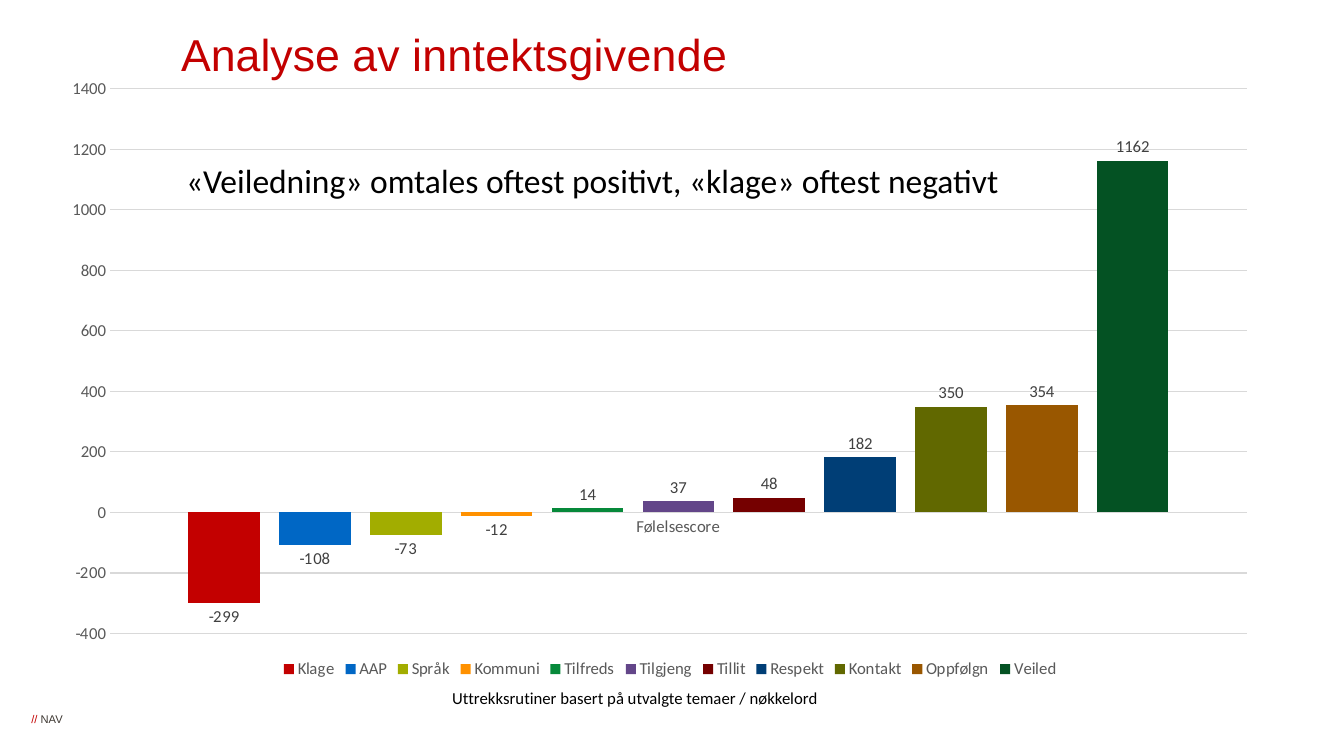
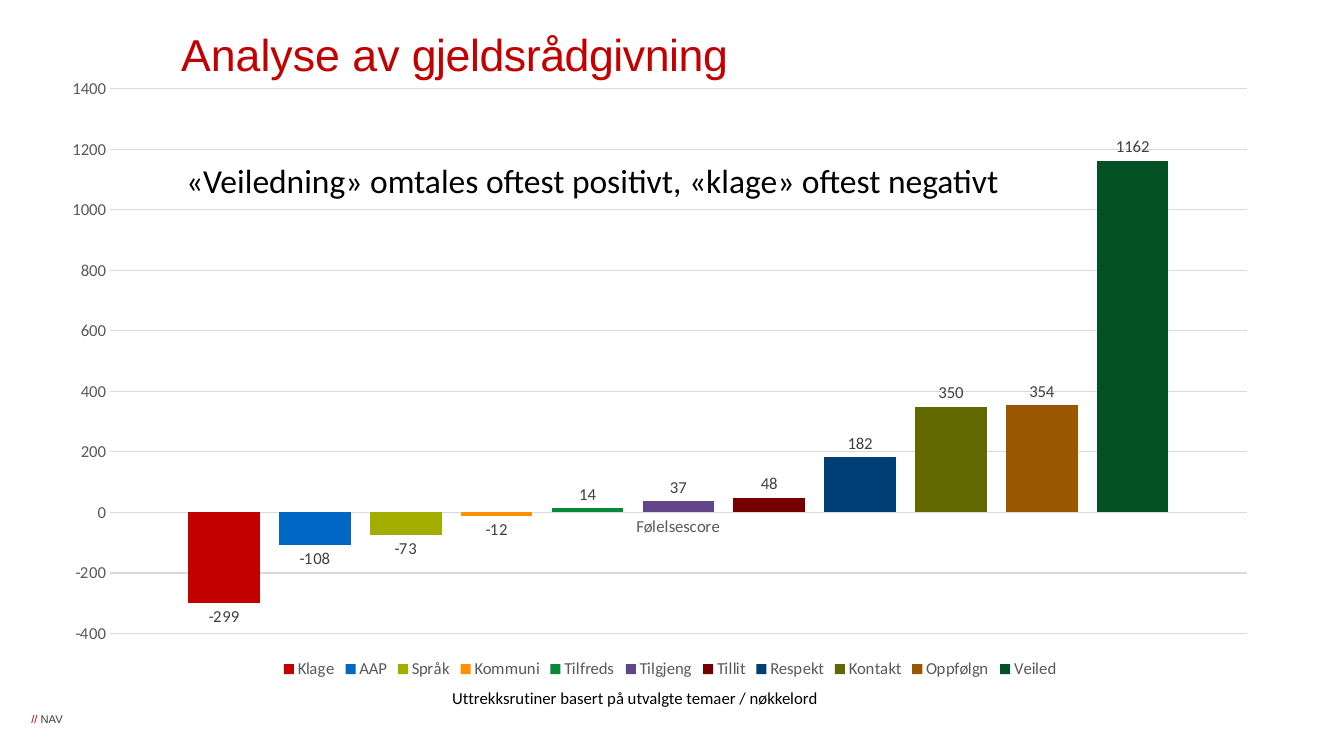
inntektsgivende: inntektsgivende -> gjeldsrådgivning (570, 56)
